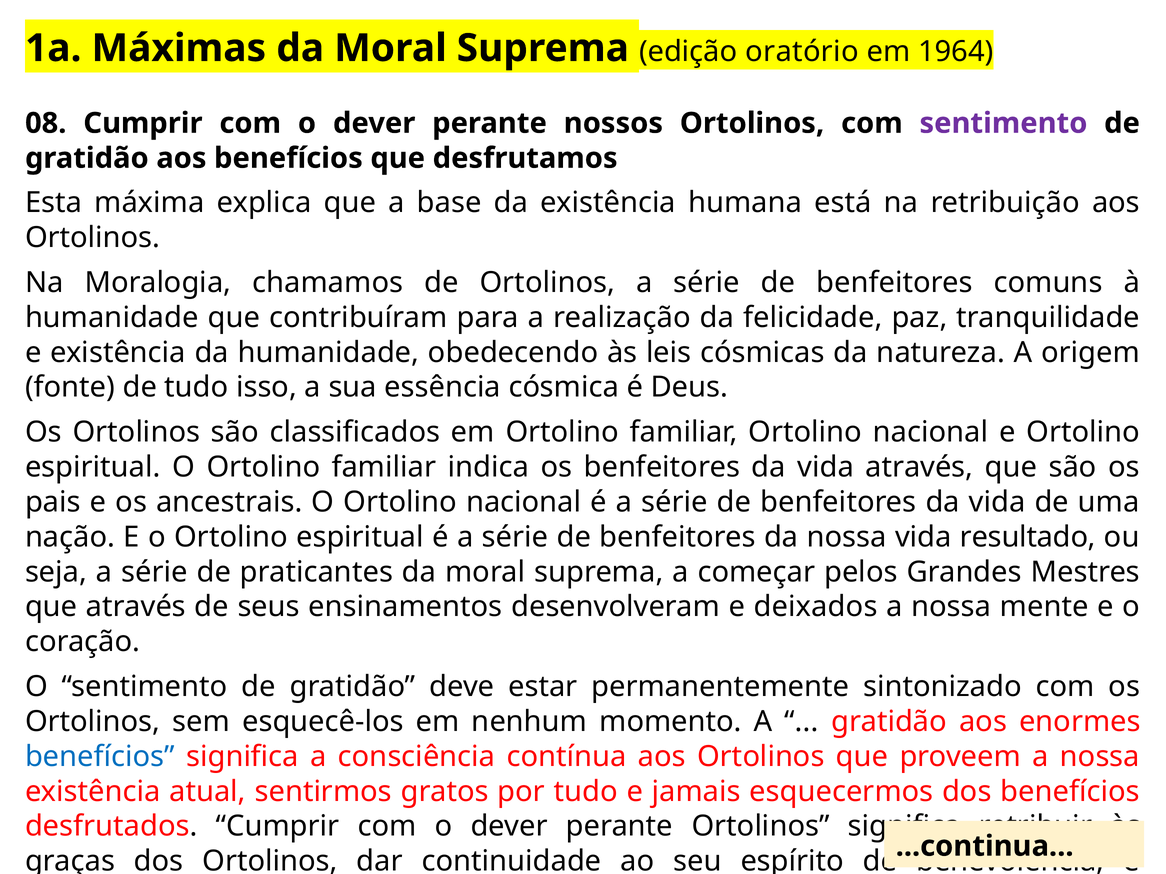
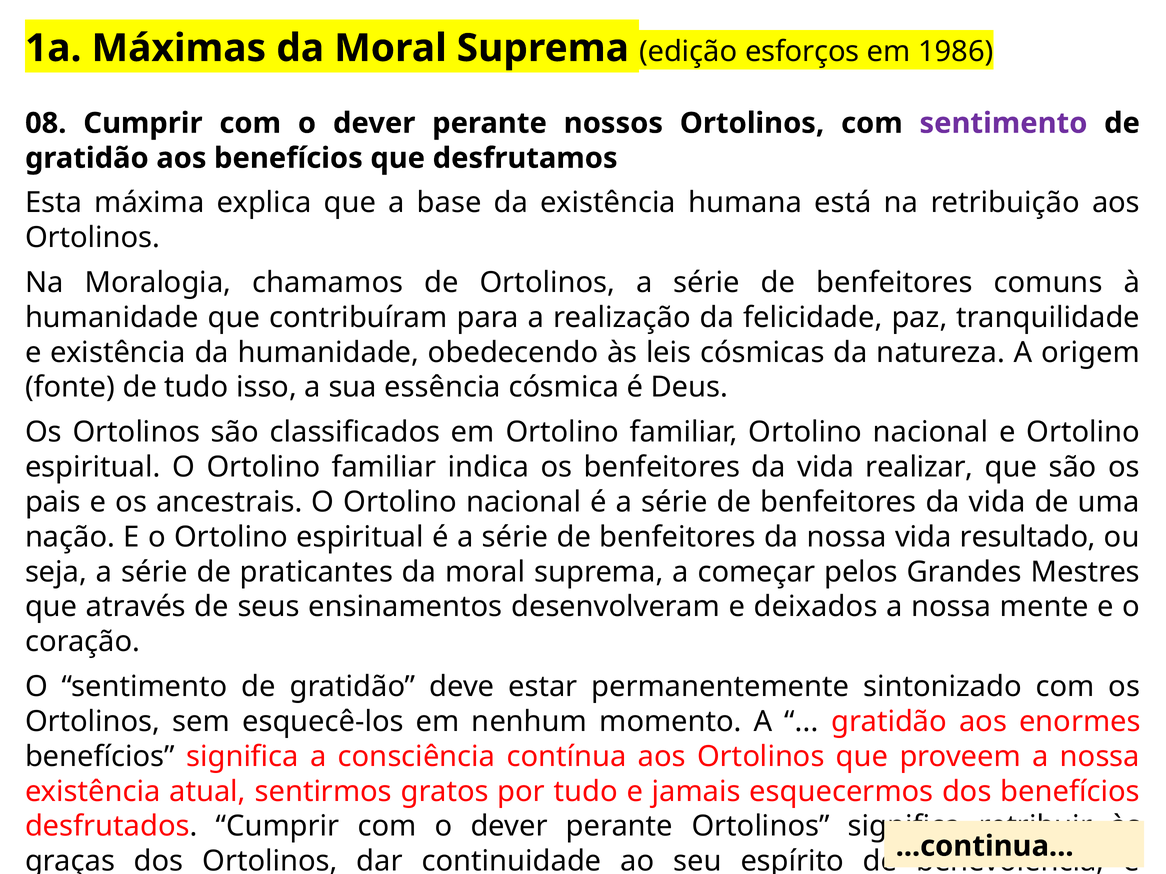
oratório: oratório -> esforços (802, 51)
1964: 1964 -> 1986 (956, 51)
vida através: através -> realizar (919, 467)
benefícios colour: blue -> black (100, 757)
